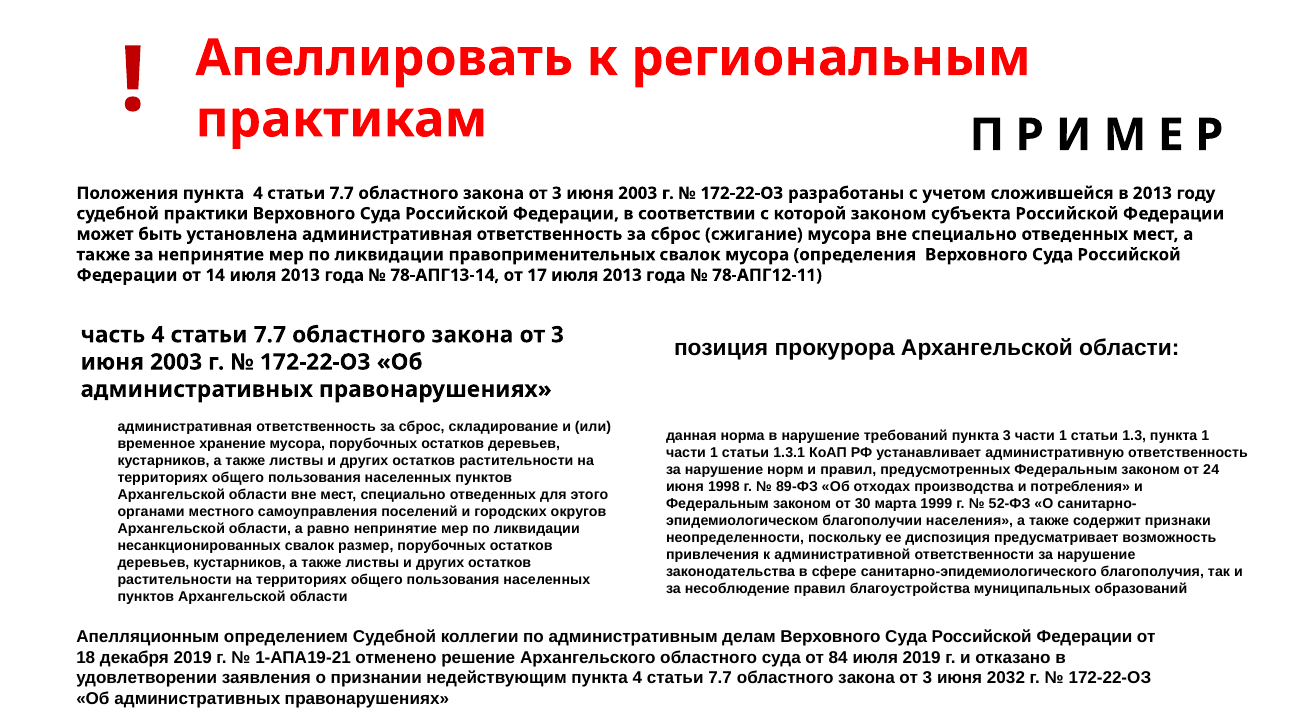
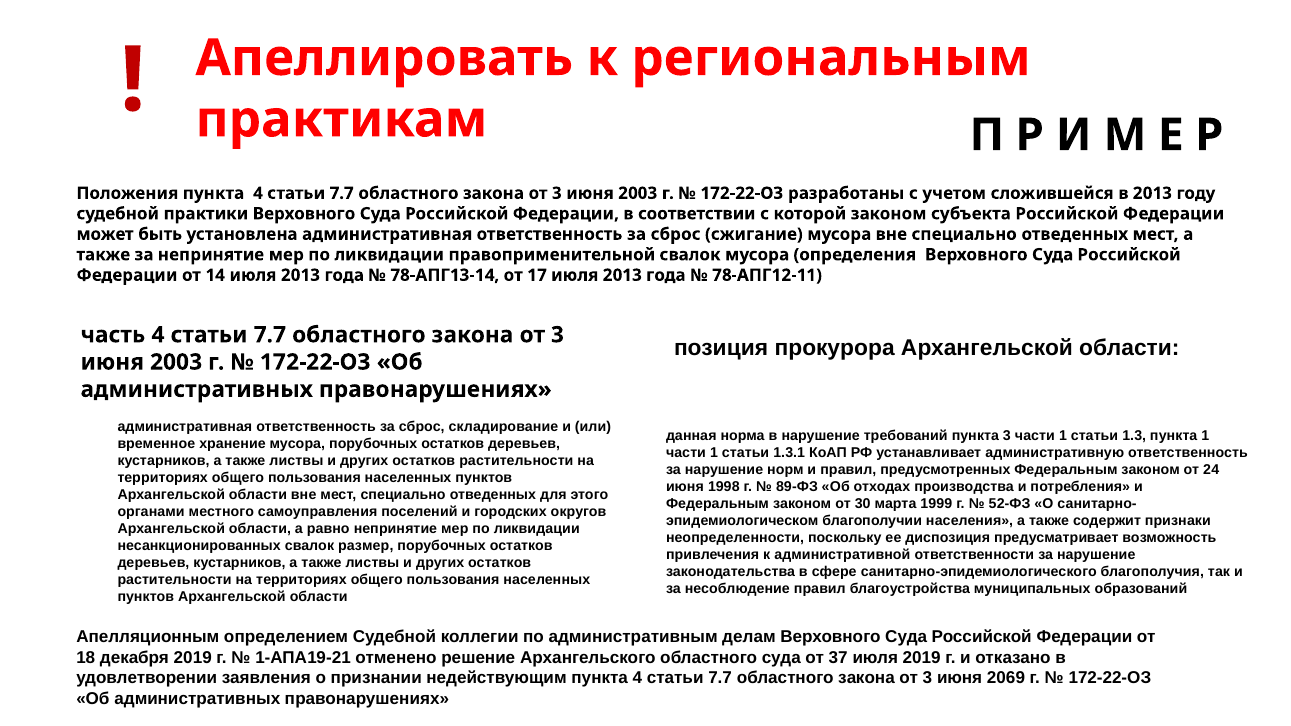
правоприменительных: правоприменительных -> правоприменительной (552, 255)
84: 84 -> 37 (838, 658)
2032: 2032 -> 2069 (1006, 678)
